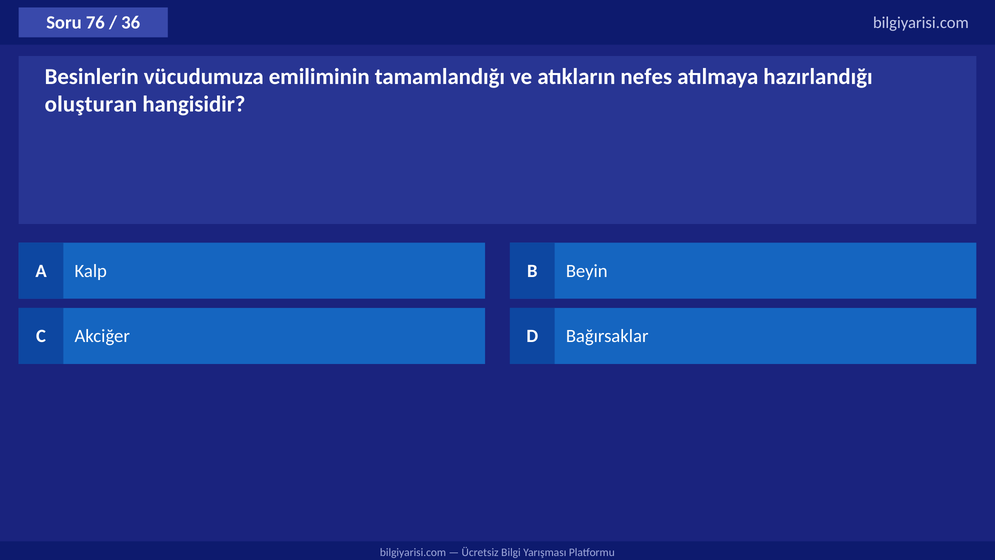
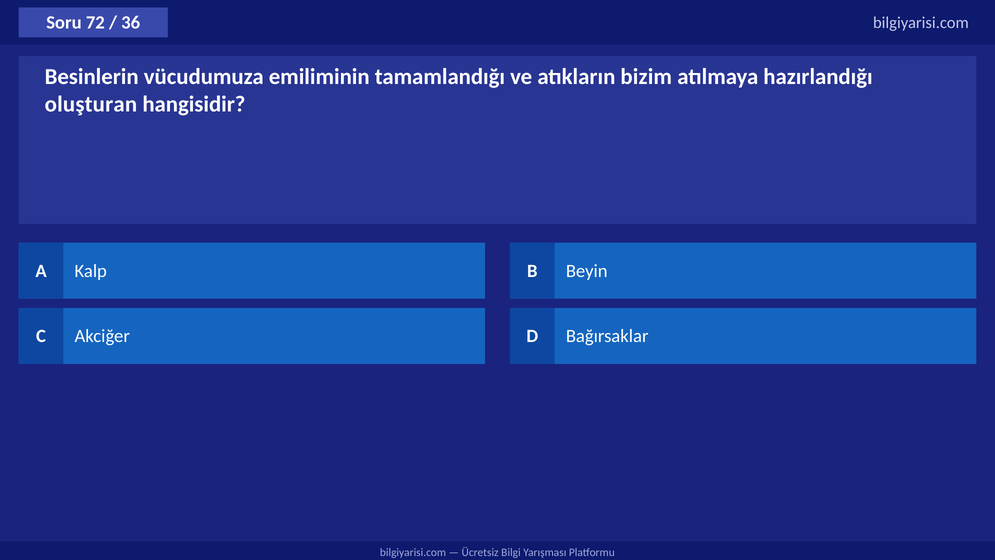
76: 76 -> 72 (95, 23)
nefes: nefes -> bizim (646, 77)
